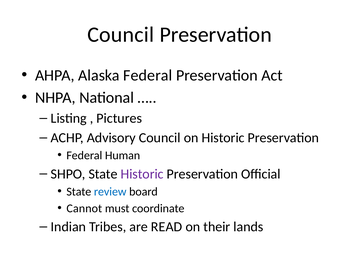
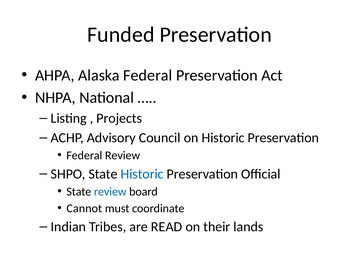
Council: Council -> Funded (121, 35)
Pictures: Pictures -> Projects (119, 118)
Federal Human: Human -> Review (123, 156)
Historic colour: purple -> blue (142, 174)
